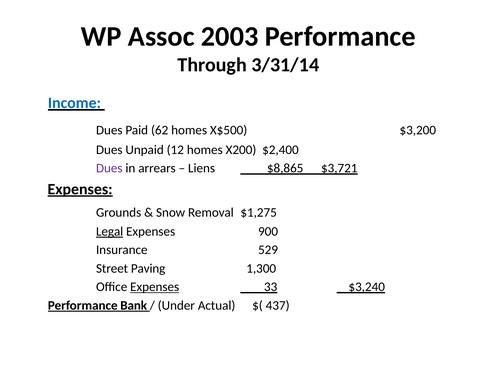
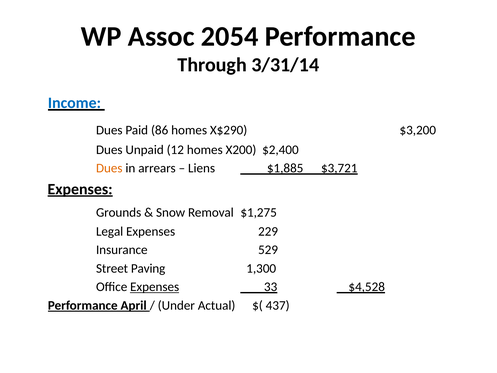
2003: 2003 -> 2054 (230, 36)
62: 62 -> 86 (160, 130)
X$500: X$500 -> X$290 (229, 130)
Dues colour: purple -> orange (109, 168)
$8,865: $8,865 -> $1,885 (285, 168)
Legal underline: present -> none (110, 231)
900: 900 -> 229 (268, 231)
$3,240: $3,240 -> $4,528 (367, 287)
Bank: Bank -> April (134, 305)
